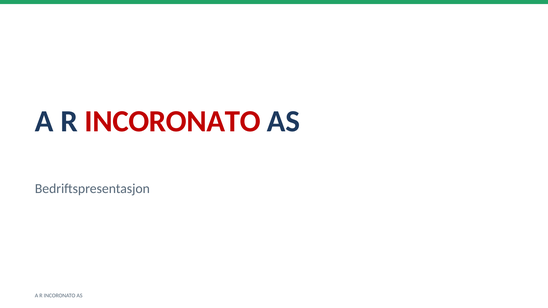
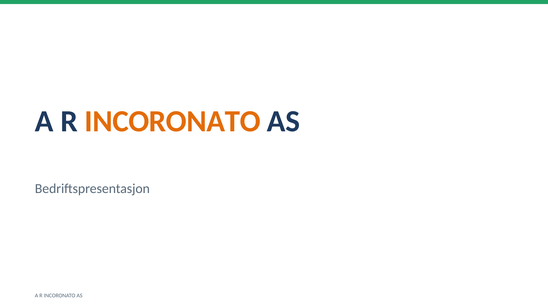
INCORONATO colour: red -> orange (173, 122)
